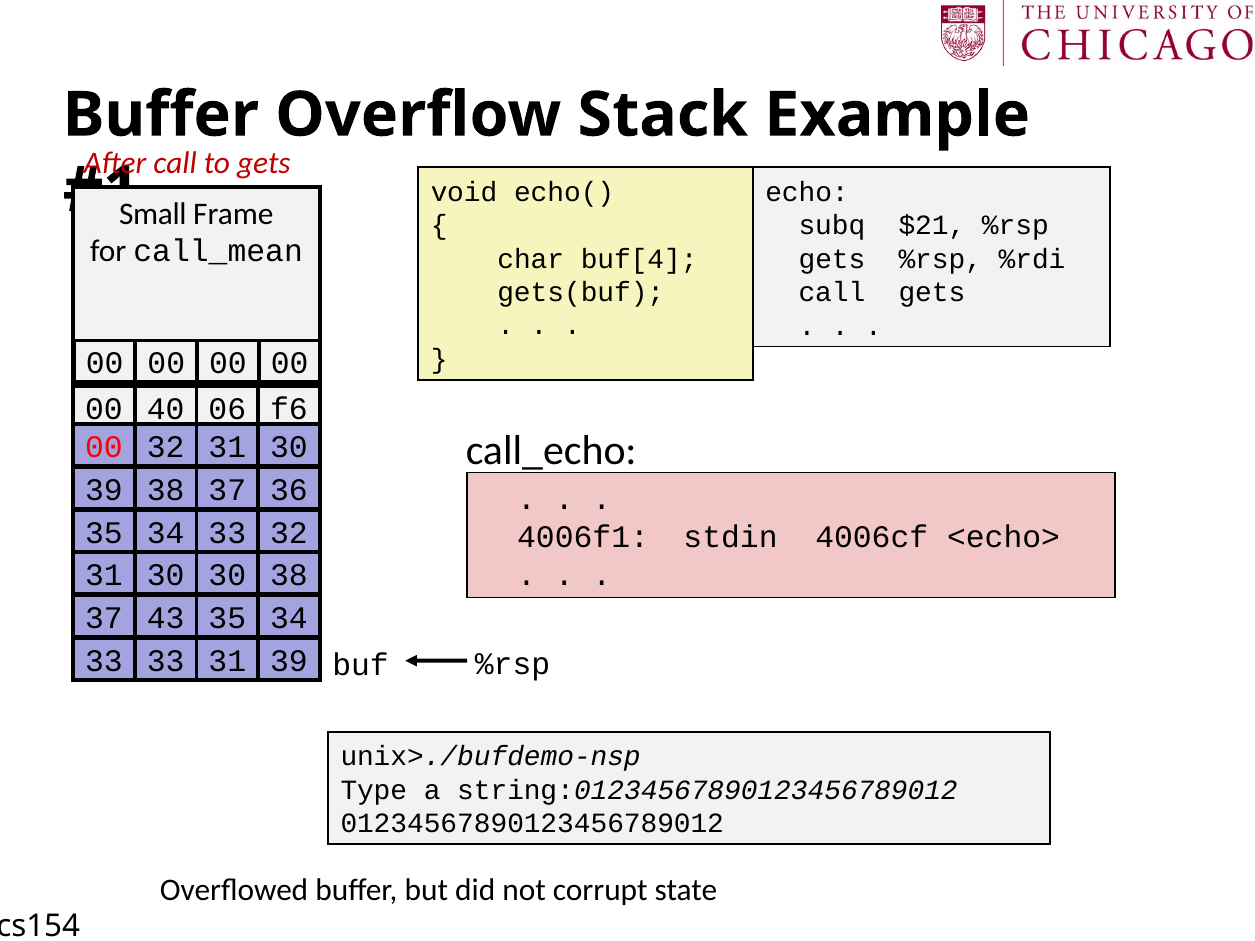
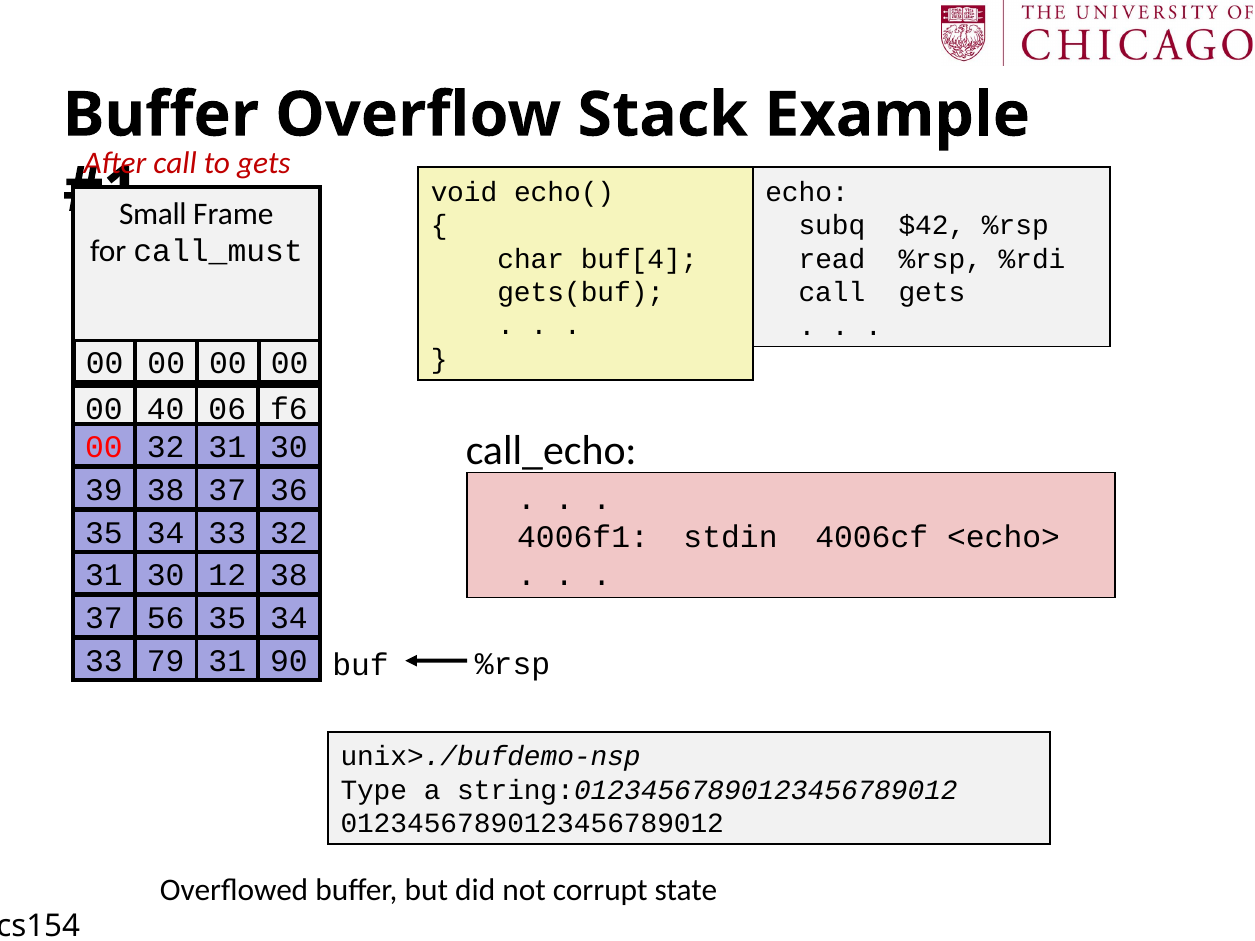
$21: $21 -> $42 (932, 226)
call_mean: call_mean -> call_must (218, 252)
gets: gets -> read (832, 259)
30 30: 30 -> 12 (227, 576)
43: 43 -> 56 (166, 618)
33 33: 33 -> 79 (166, 661)
31 39: 39 -> 90 (289, 661)
